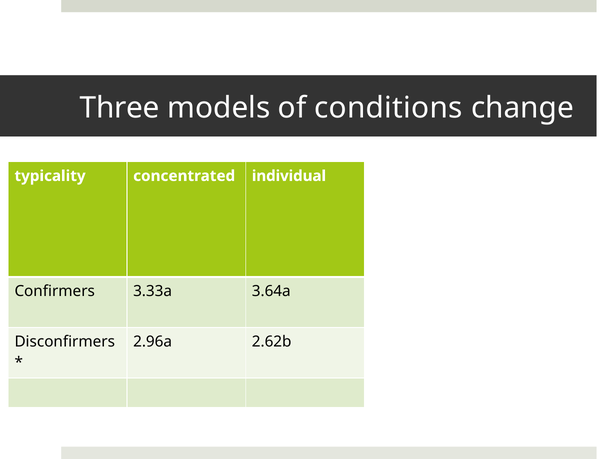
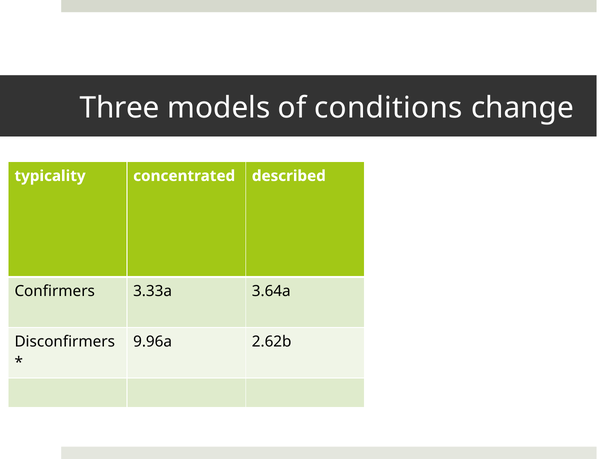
individual: individual -> described (289, 176)
2.96a: 2.96a -> 9.96a (153, 342)
